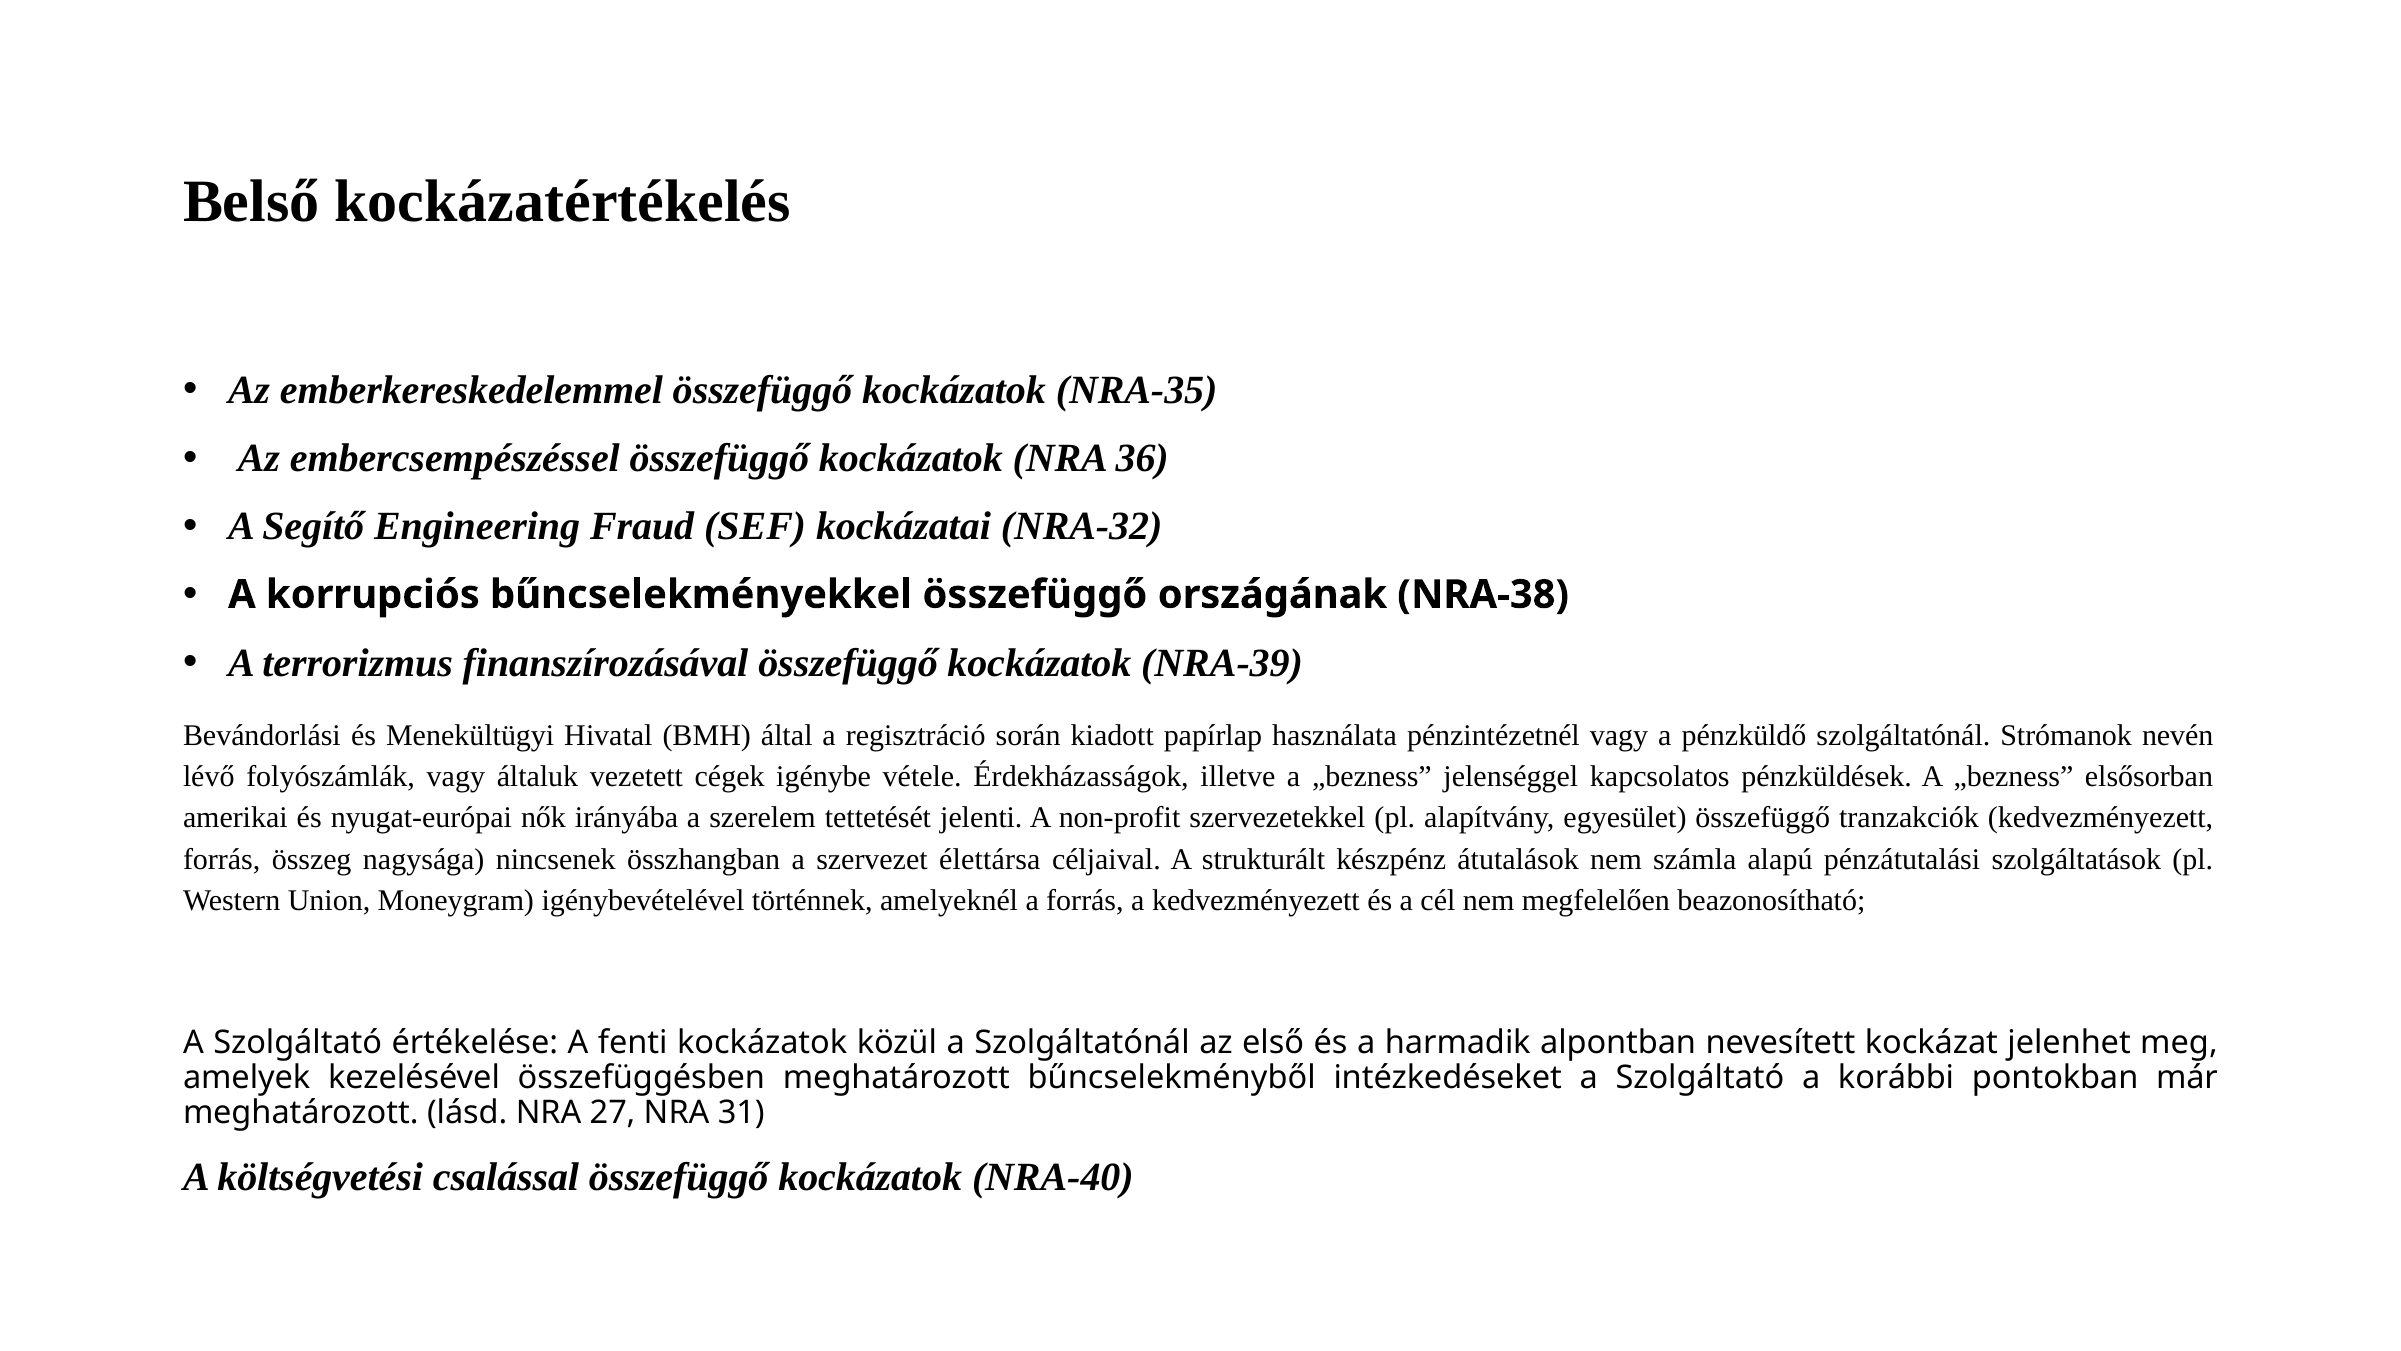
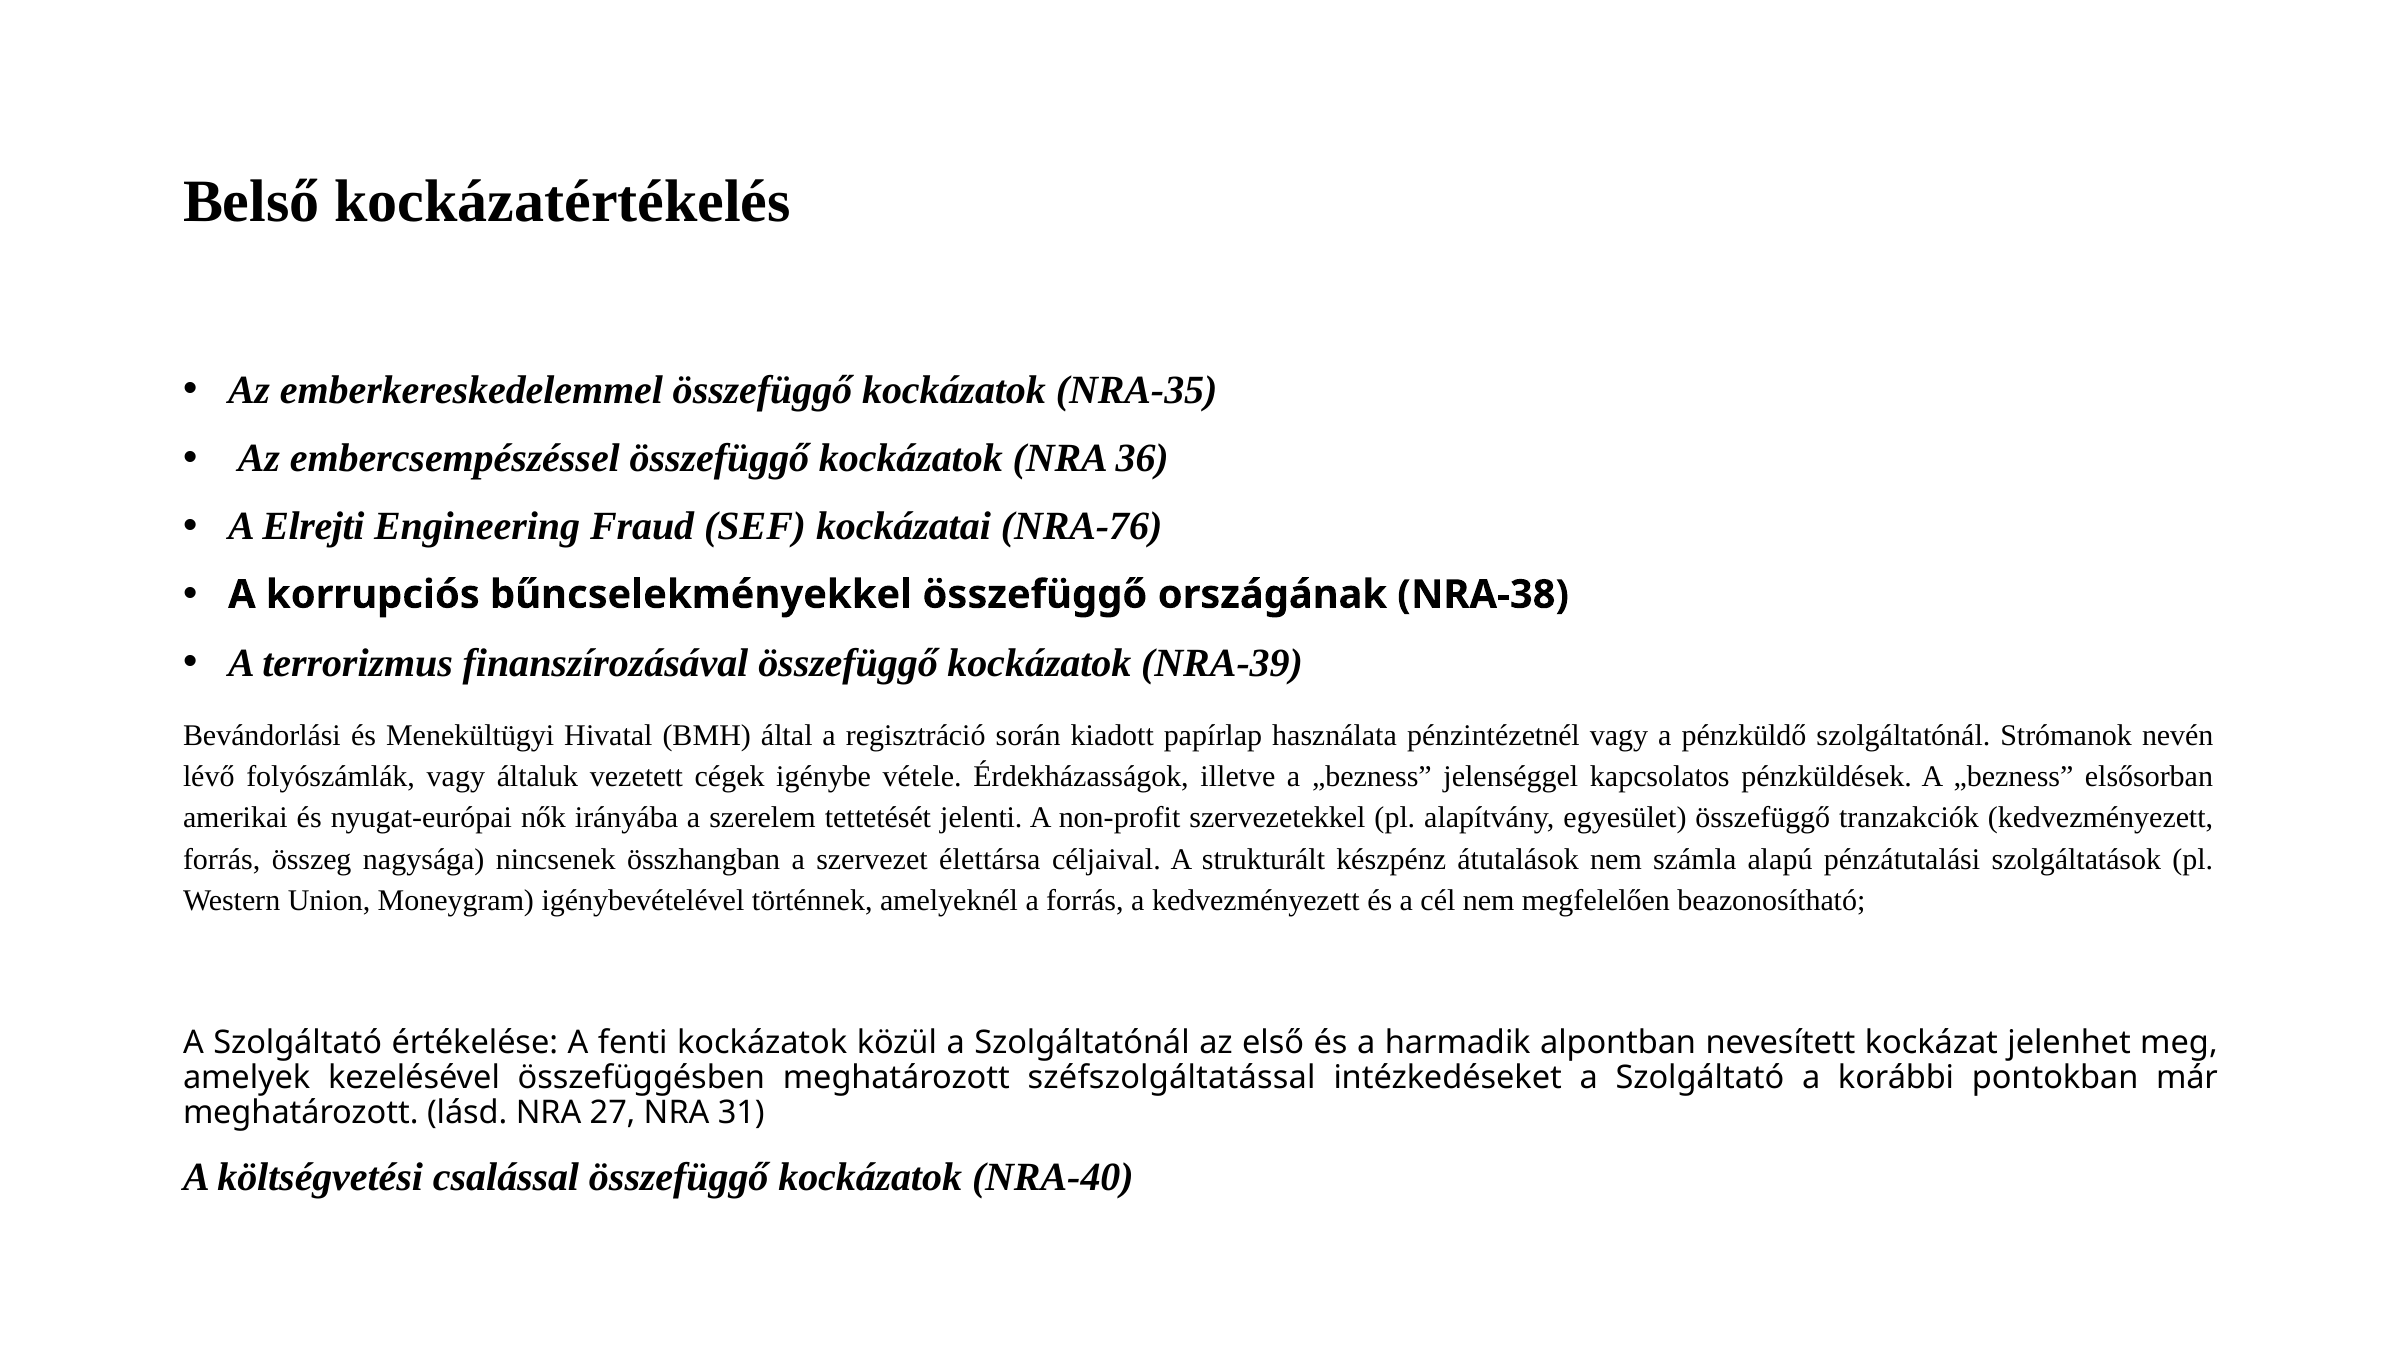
Segítő: Segítő -> Elrejti (313, 526)
NRA-32: NRA-32 -> NRA-76 (1082, 526)
bűncselekményből: bűncselekményből -> széfszolgáltatással (1172, 1077)
